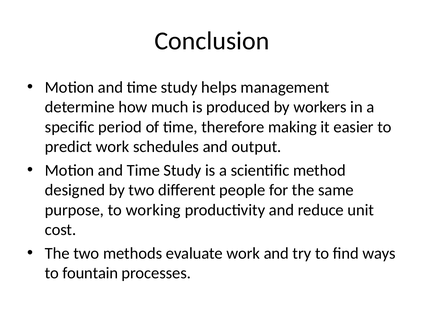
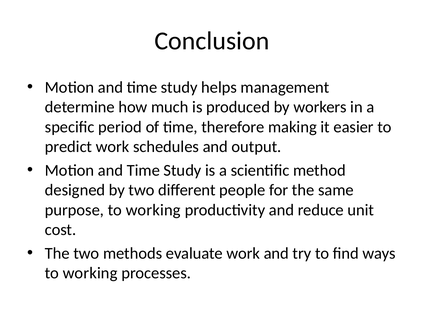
fountain: fountain -> working (90, 273)
